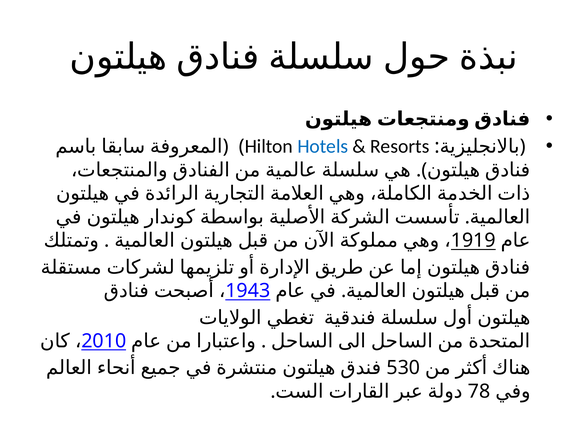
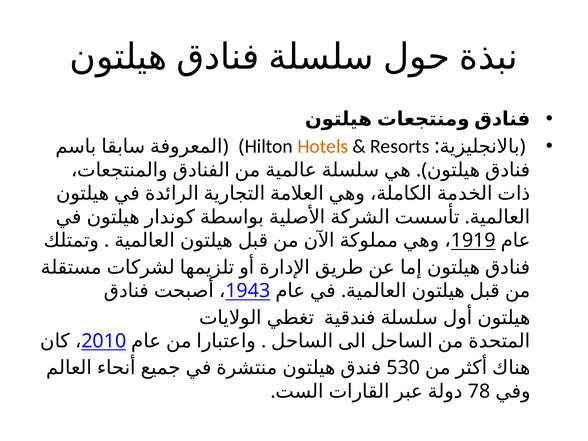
Hotels colour: blue -> orange (323, 146)
